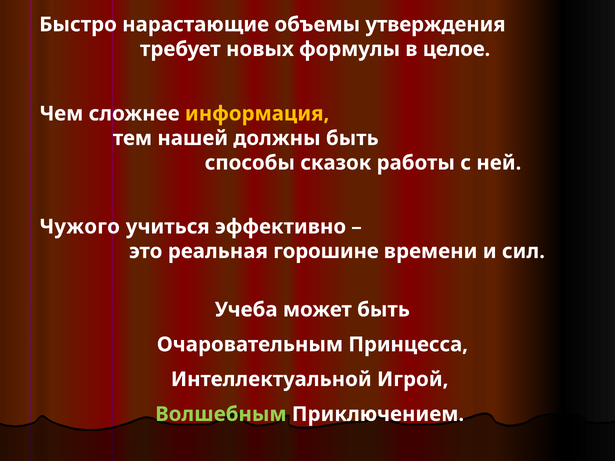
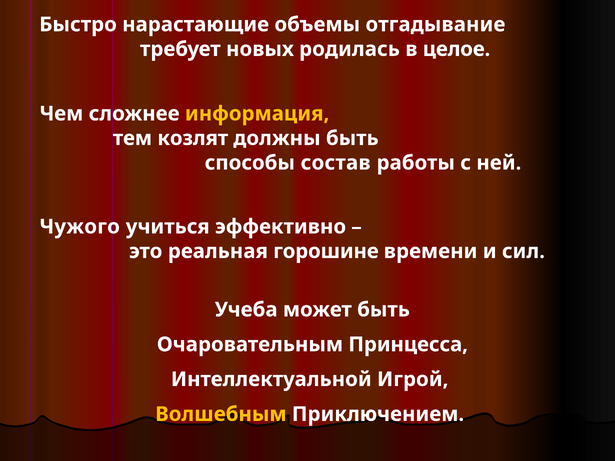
утверждения: утверждения -> отгадывание (435, 25)
формулы: формулы -> родилась (350, 49)
нашей: нашей -> козлят (193, 138)
сказок: сказок -> состав (336, 163)
Волшебным colour: light green -> yellow (221, 414)
